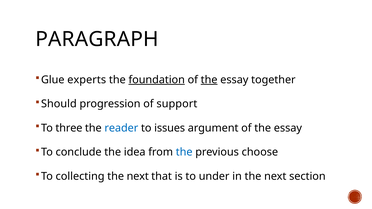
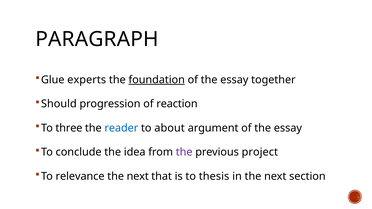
the underline: present -> none (209, 80)
support: support -> reaction (177, 104)
issues: issues -> about (170, 128)
the colour: blue -> purple (184, 152)
choose: choose -> project (260, 152)
collecting: collecting -> relevance (80, 176)
under: under -> thesis (214, 176)
